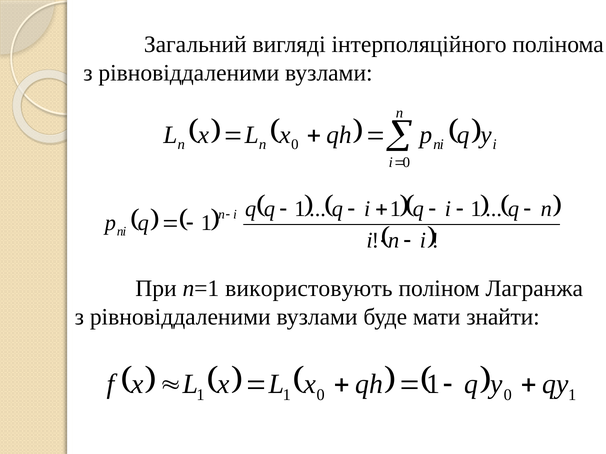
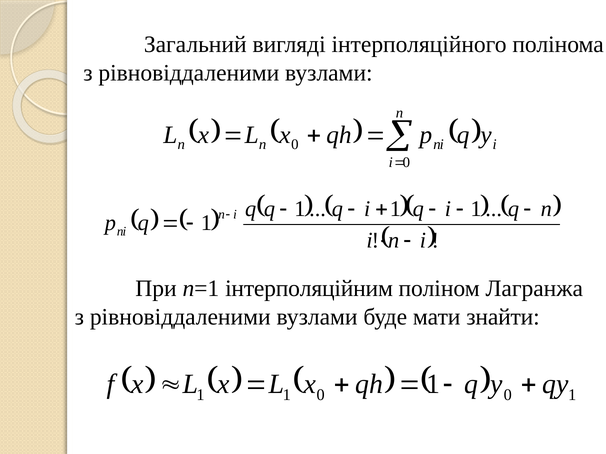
використовують: використовують -> інтерполяційним (309, 289)
